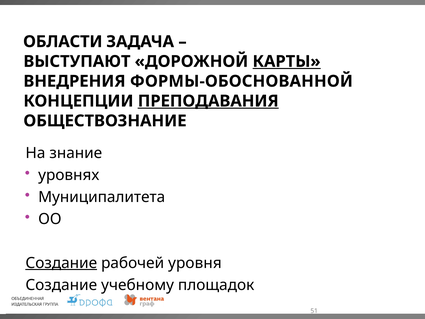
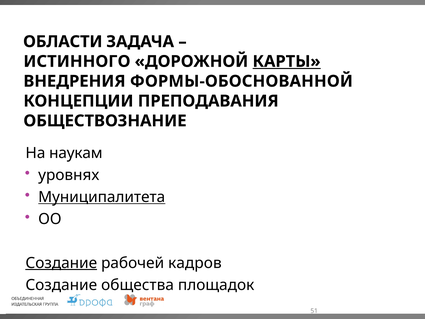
ВЫСТУПАЮТ: ВЫСТУПАЮТ -> ИСТИННОГО (77, 61)
ПРЕПОДАВАНИЯ underline: present -> none (208, 101)
знание: знание -> наукам (76, 153)
Муниципалитета underline: none -> present (102, 197)
уровня: уровня -> кадров (195, 263)
учебному: учебному -> общества (138, 285)
